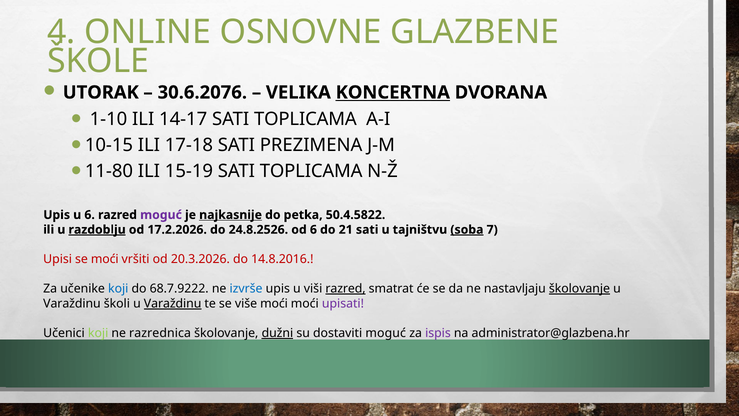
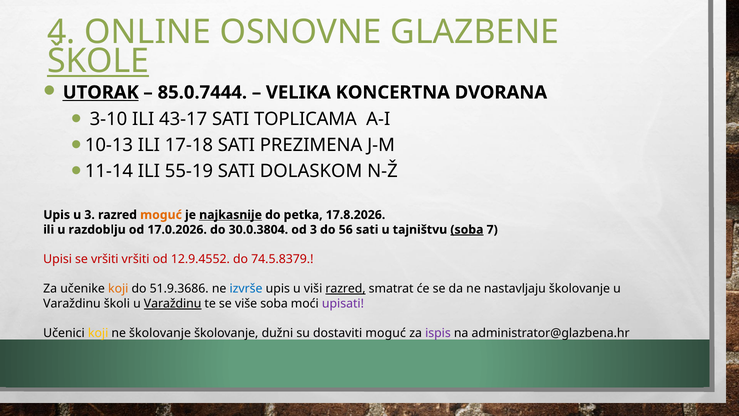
ŠKOLE underline: none -> present (98, 61)
UTORAK underline: none -> present (101, 92)
30.6.2076: 30.6.2076 -> 85.0.7444 (202, 92)
KONCERTNA underline: present -> none (393, 92)
1-10: 1-10 -> 3-10 (108, 119)
14-17: 14-17 -> 43-17 (183, 119)
10-15: 10-15 -> 10-13 (109, 145)
11-80: 11-80 -> 11-14 (109, 171)
15-19: 15-19 -> 55-19 (189, 171)
TOPLICAMA: TOPLICAMA -> DOLASKOM (311, 171)
u 6: 6 -> 3 (90, 215)
moguć colour: purple -> orange (161, 215)
50.4.5822: 50.4.5822 -> 17.8.2026 (356, 215)
razdoblju underline: present -> none (97, 230)
17.2.2026: 17.2.2026 -> 17.0.2026 (177, 230)
24.8.2526: 24.8.2526 -> 30.0.3804 (258, 230)
od 6: 6 -> 3 (313, 230)
21: 21 -> 56 (346, 230)
se moći: moći -> vršiti (105, 259)
20.3.2026: 20.3.2026 -> 12.9.4552 (200, 259)
14.8.2016: 14.8.2016 -> 74.5.8379 (282, 259)
koji colour: blue -> orange (118, 289)
68.7.9222: 68.7.9222 -> 51.9.3686 (179, 289)
školovanje underline: present -> none (579, 289)
više moći: moći -> soba (274, 303)
koji colour: light green -> yellow (98, 333)
ne razrednica: razrednica -> školovanje (160, 333)
dužni underline: present -> none (277, 333)
